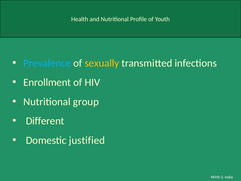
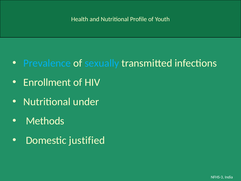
sexually colour: yellow -> light blue (102, 63)
group: group -> under (86, 102)
Different: Different -> Methods (45, 121)
